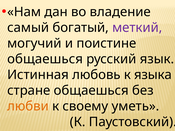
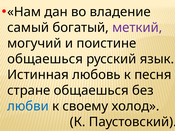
языка: языка -> песня (153, 75)
любви colour: orange -> blue (28, 106)
уметь: уметь -> холод (135, 106)
